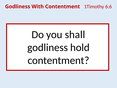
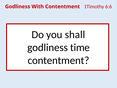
hold: hold -> time (80, 47)
